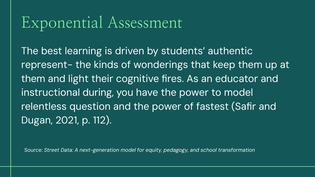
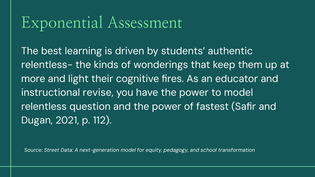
represent-: represent- -> relentless- (47, 65)
them: them -> more (33, 79)
during: during -> revise (98, 93)
